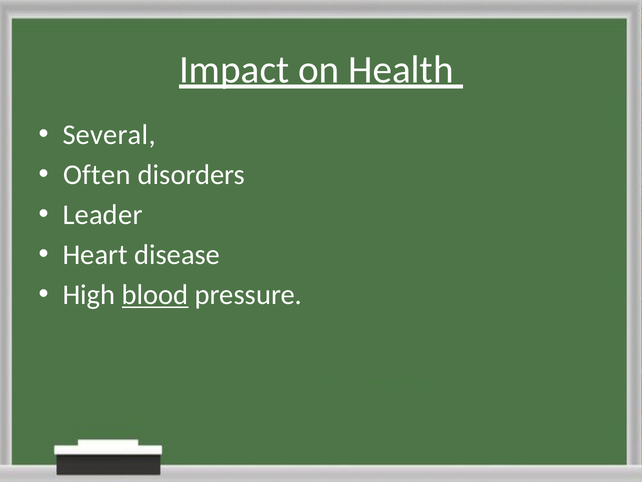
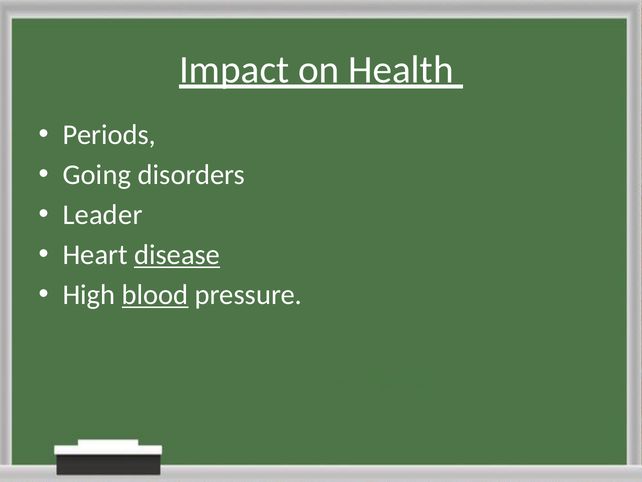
Several: Several -> Periods (109, 135)
Often: Often -> Going (97, 175)
disease underline: none -> present (177, 255)
